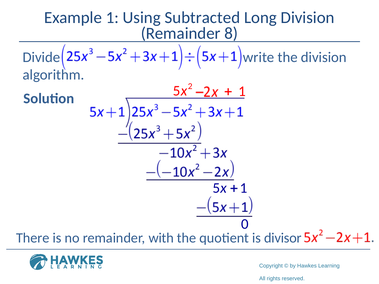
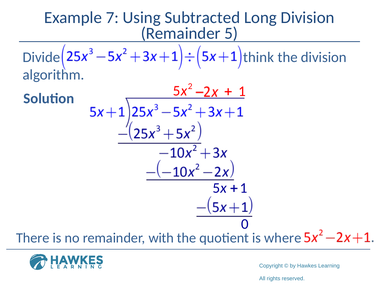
Example 1: 1 -> 7 (112, 18)
Remainder 8: 8 -> 5 (231, 33)
write: write -> think (259, 57)
divisor: divisor -> where (283, 238)
